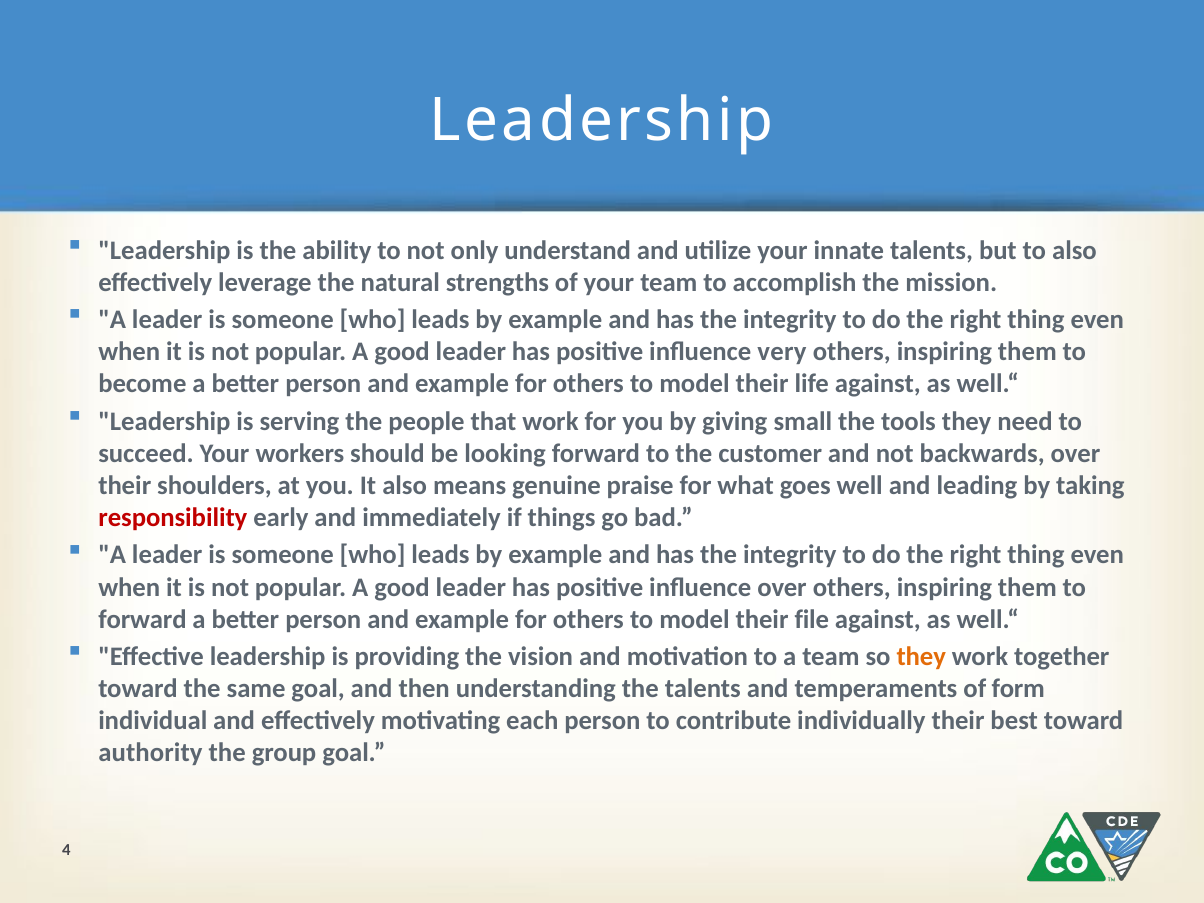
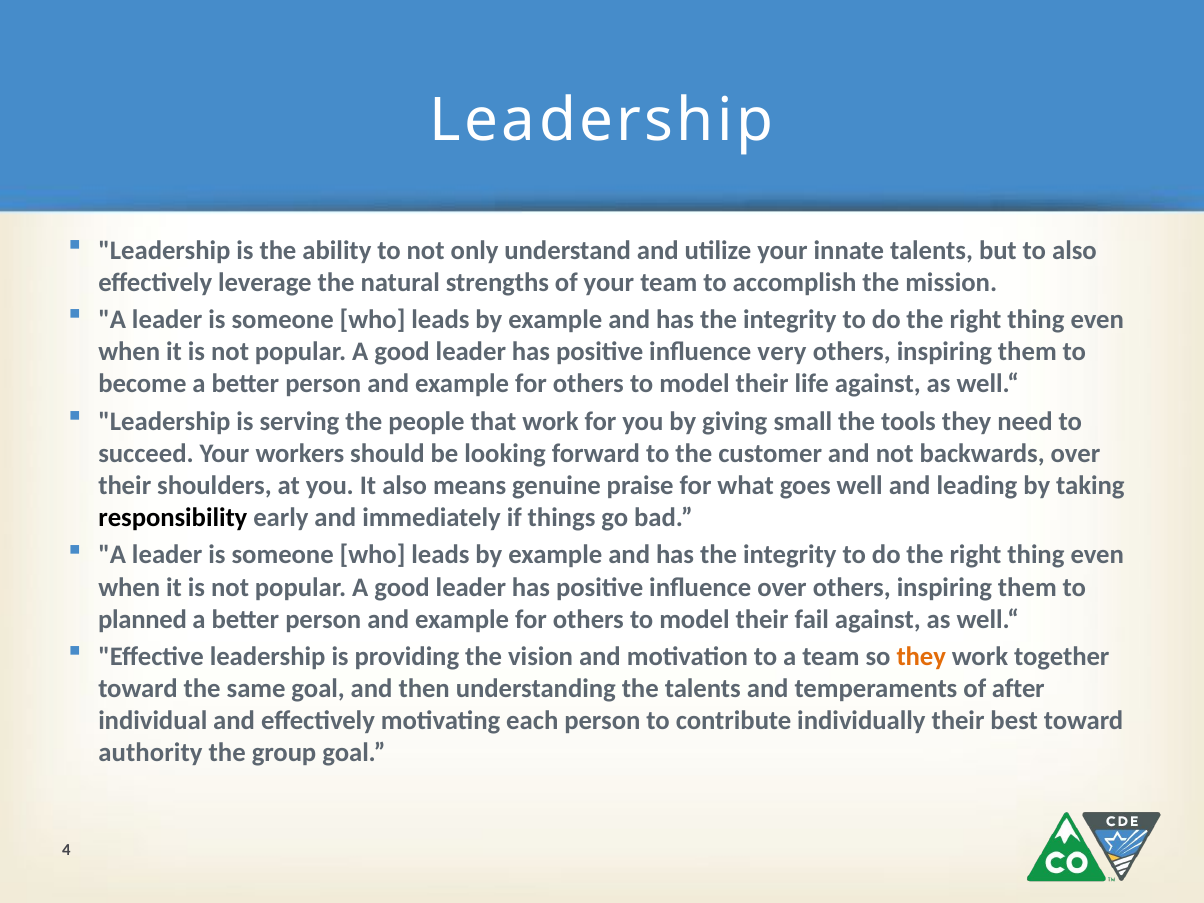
responsibility colour: red -> black (173, 518)
forward: forward -> planned (143, 619)
file: file -> fail (812, 619)
form: form -> after (1018, 689)
